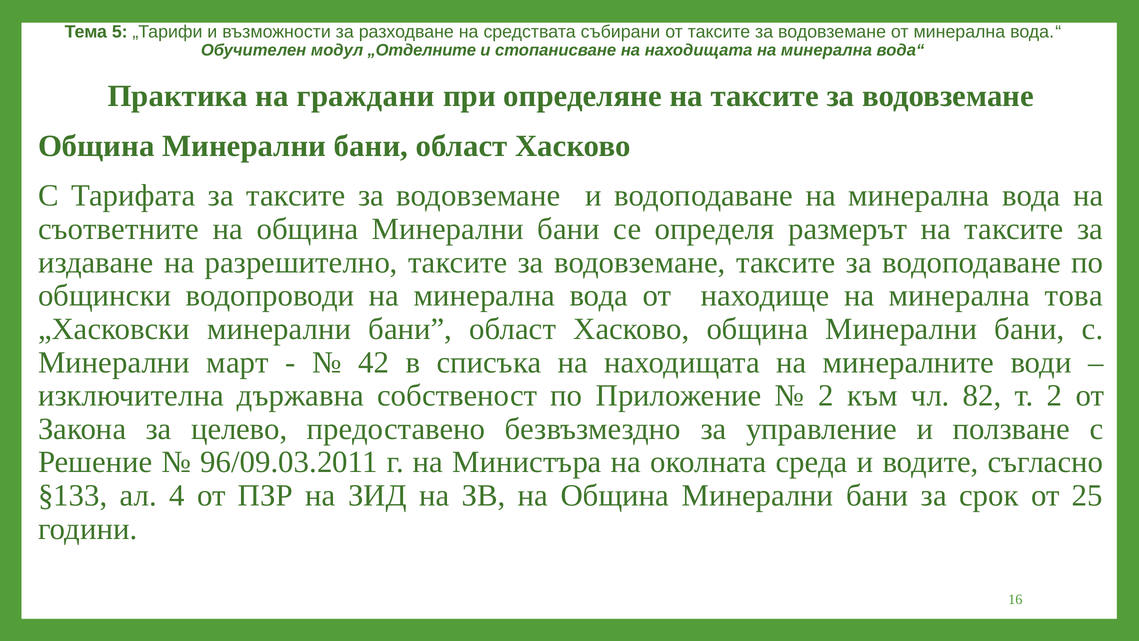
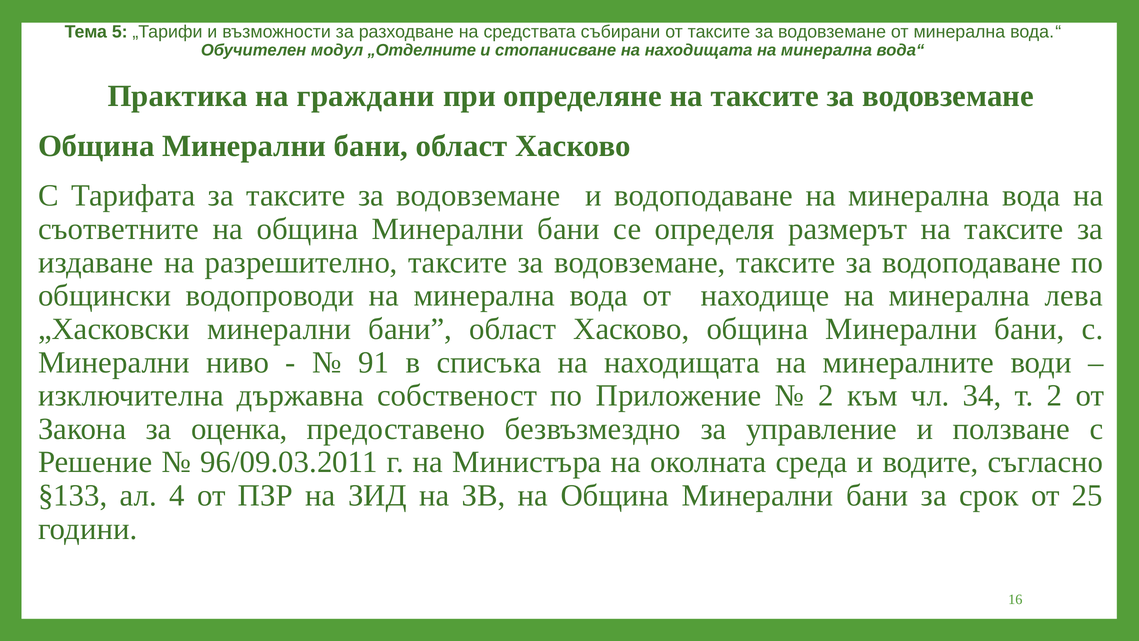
това: това -> лева (1074, 296)
март: март -> ниво (238, 362)
42: 42 -> 91 (374, 362)
82: 82 -> 34 (982, 395)
целево: целево -> оценка (239, 429)
